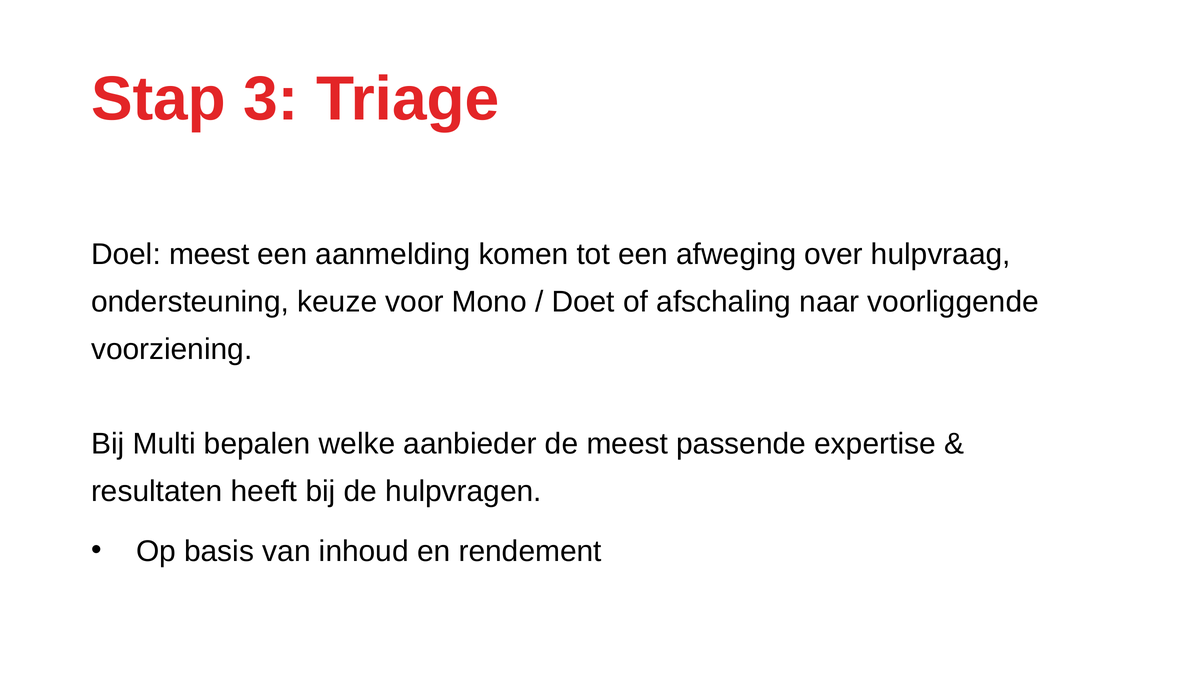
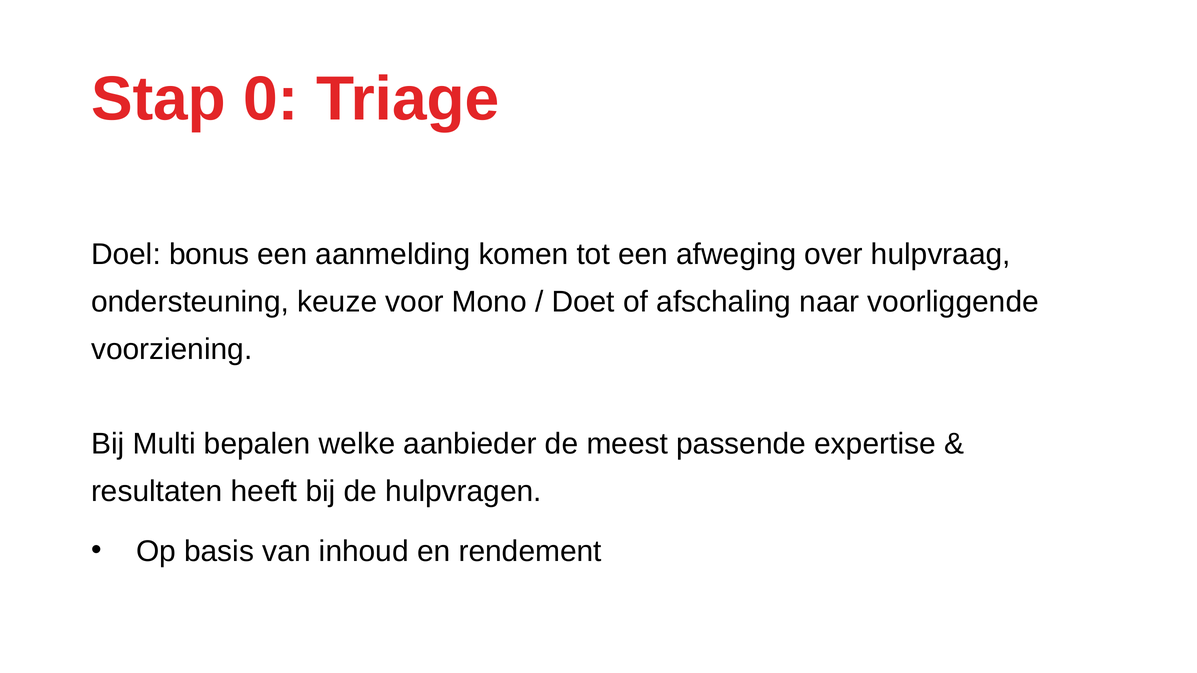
3: 3 -> 0 (271, 99)
Doel meest: meest -> bonus (209, 255)
